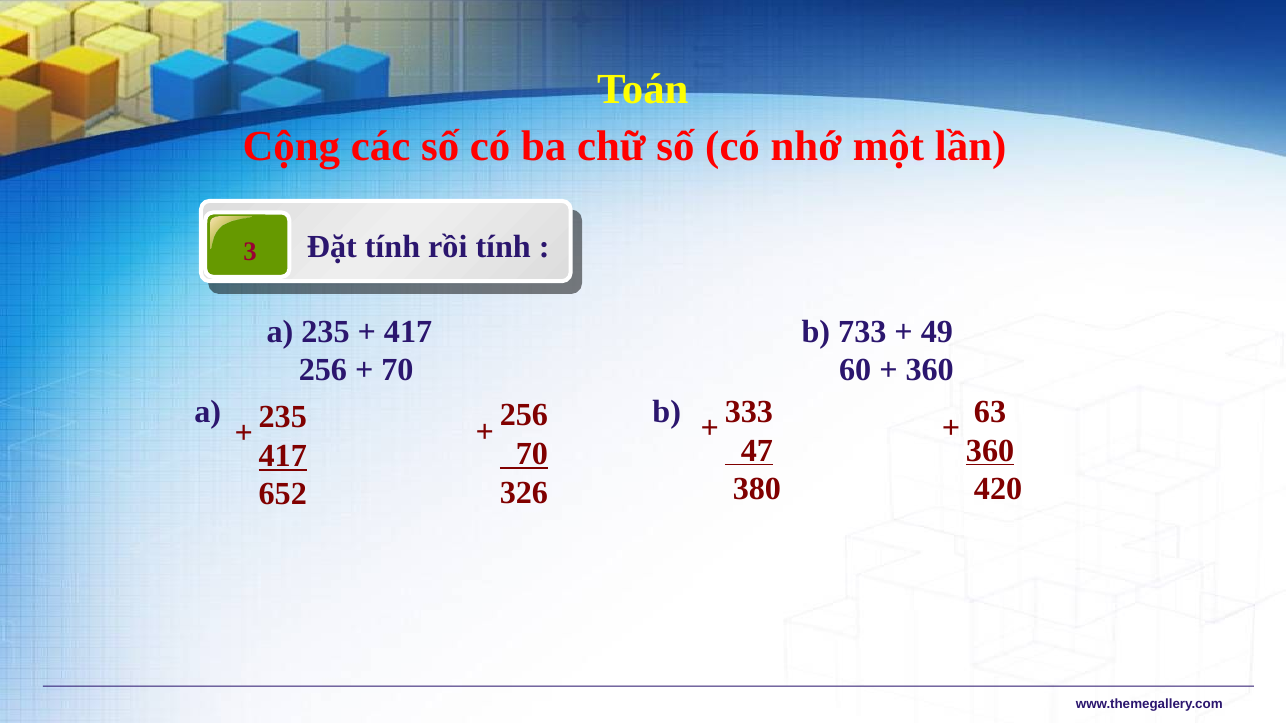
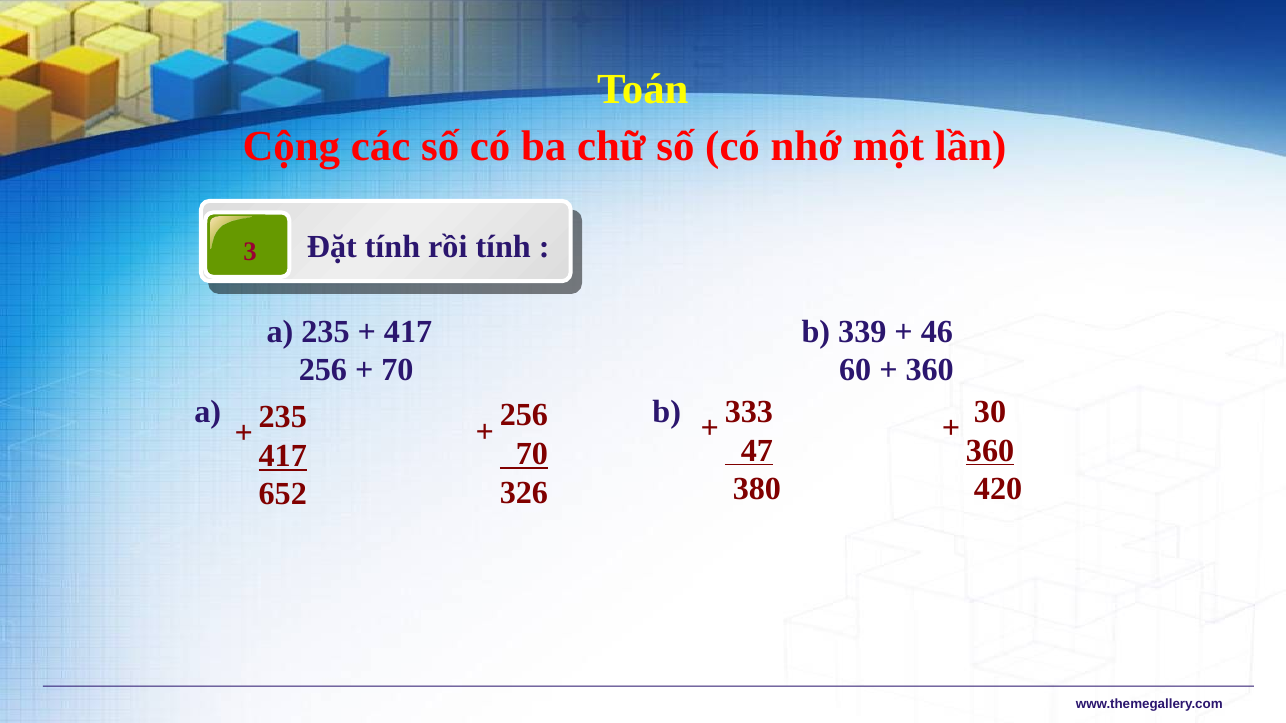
733: 733 -> 339 (862, 332)
49: 49 -> 46 (937, 332)
63: 63 -> 30 (990, 412)
